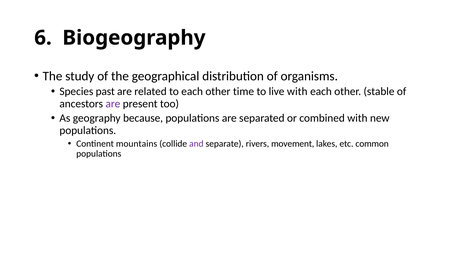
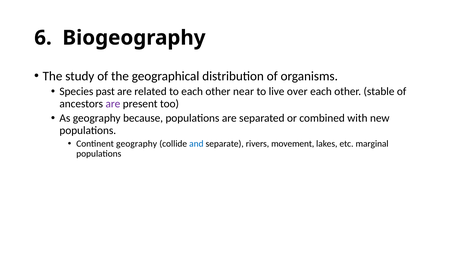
time: time -> near (244, 91)
live with: with -> over (297, 91)
Continent mountains: mountains -> geography (137, 144)
and colour: purple -> blue (196, 144)
common: common -> marginal (372, 144)
